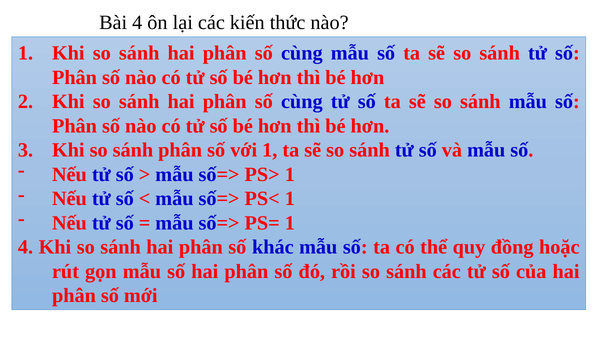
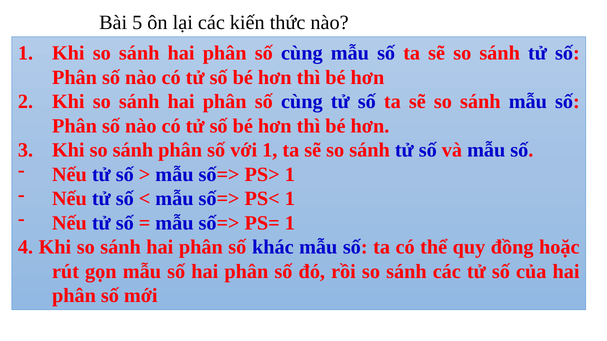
Bài 4: 4 -> 5 (137, 23)
